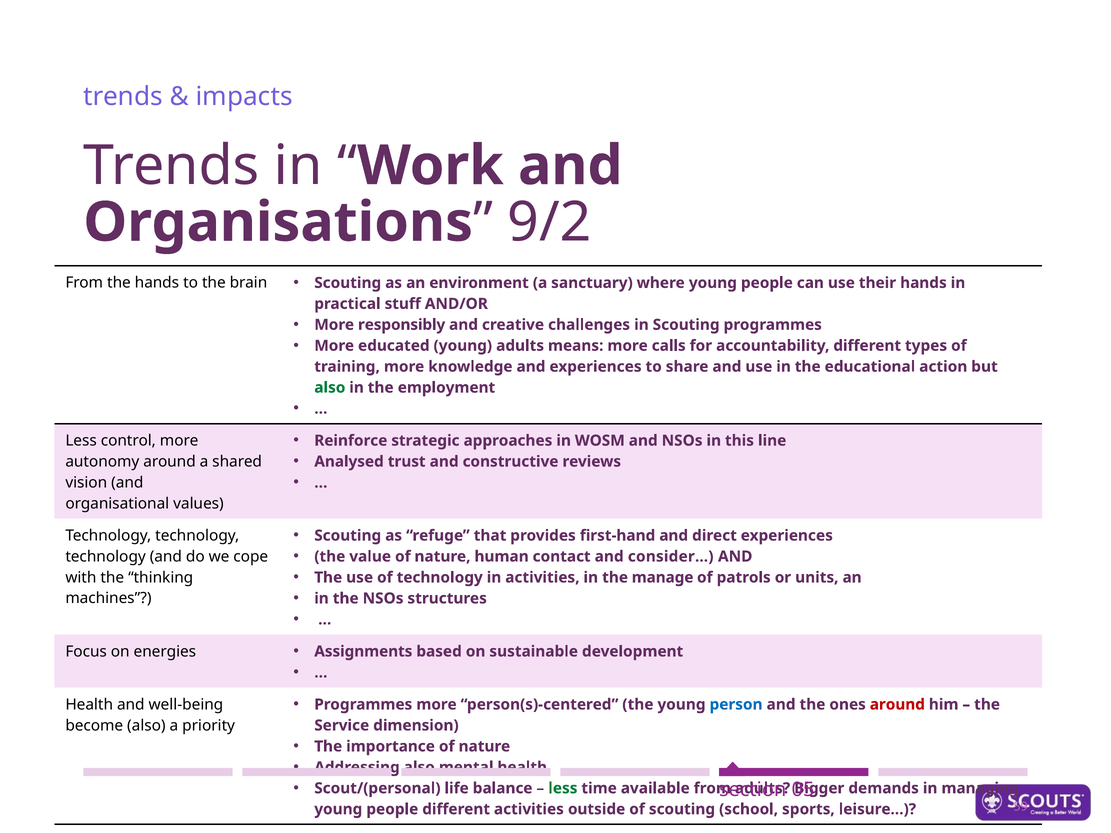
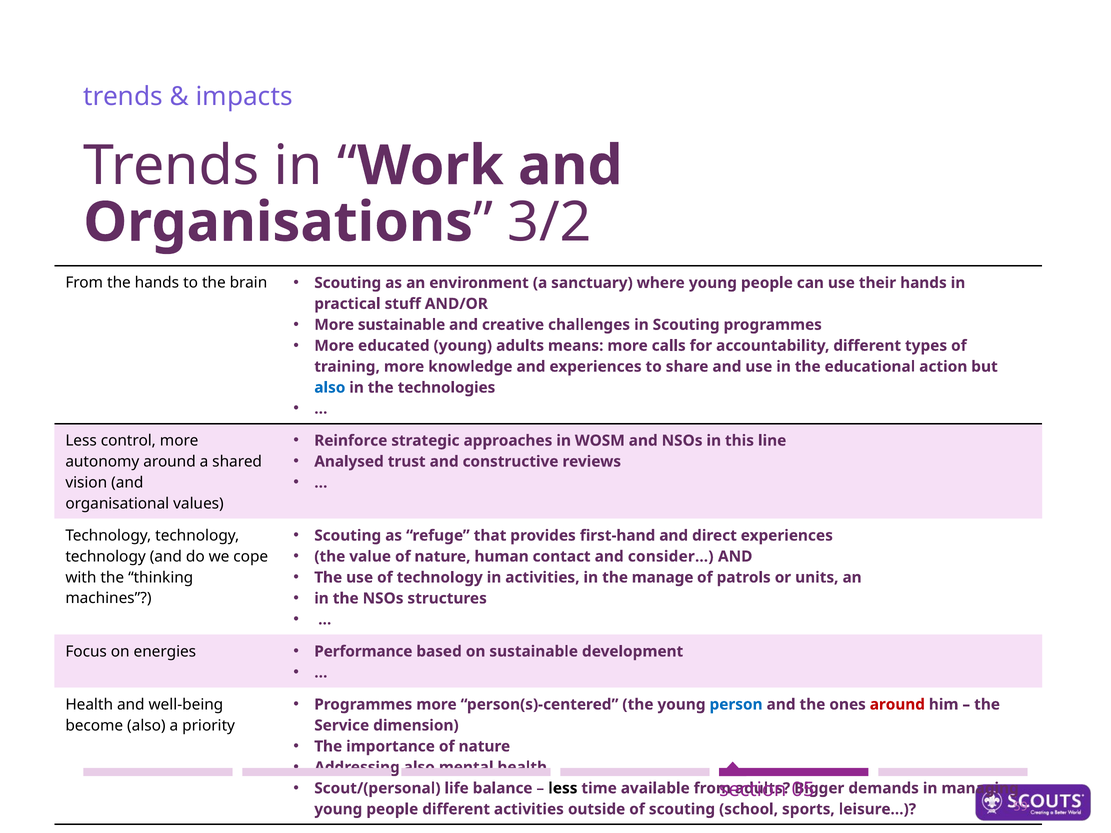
9/2: 9/2 -> 3/2 (549, 223)
More responsibly: responsibly -> sustainable (402, 325)
also colour: green -> blue (330, 388)
employment: employment -> technologies (447, 388)
Assignments: Assignments -> Performance (363, 652)
less colour: green -> black (563, 788)
